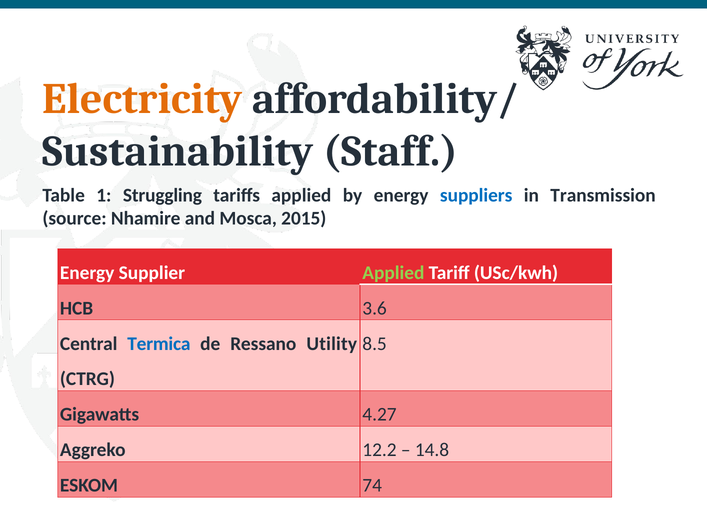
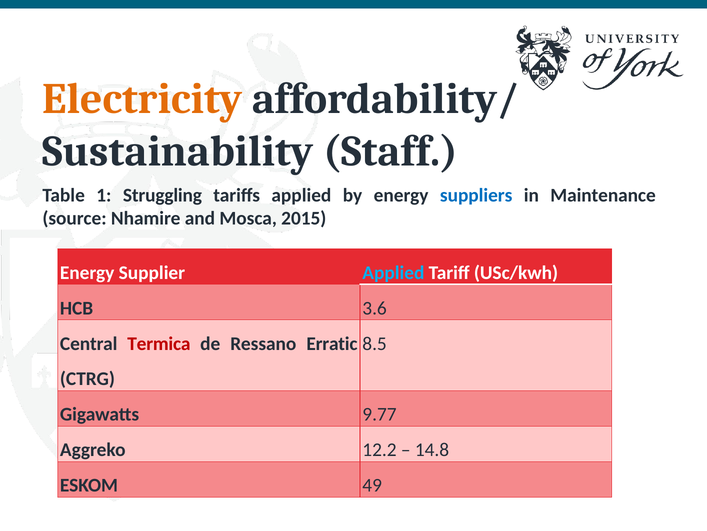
Transmission: Transmission -> Maintenance (603, 195)
Applied colour: light green -> light blue (393, 273)
Termica colour: blue -> red (159, 344)
Utility: Utility -> Erratic (332, 344)
4.27: 4.27 -> 9.77 (379, 414)
74: 74 -> 49 (372, 485)
